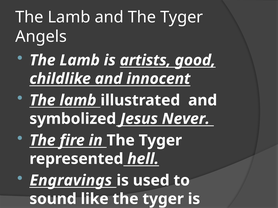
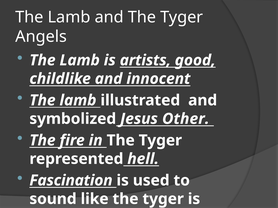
Never: Never -> Other (186, 119)
Engravings: Engravings -> Fascination (71, 181)
